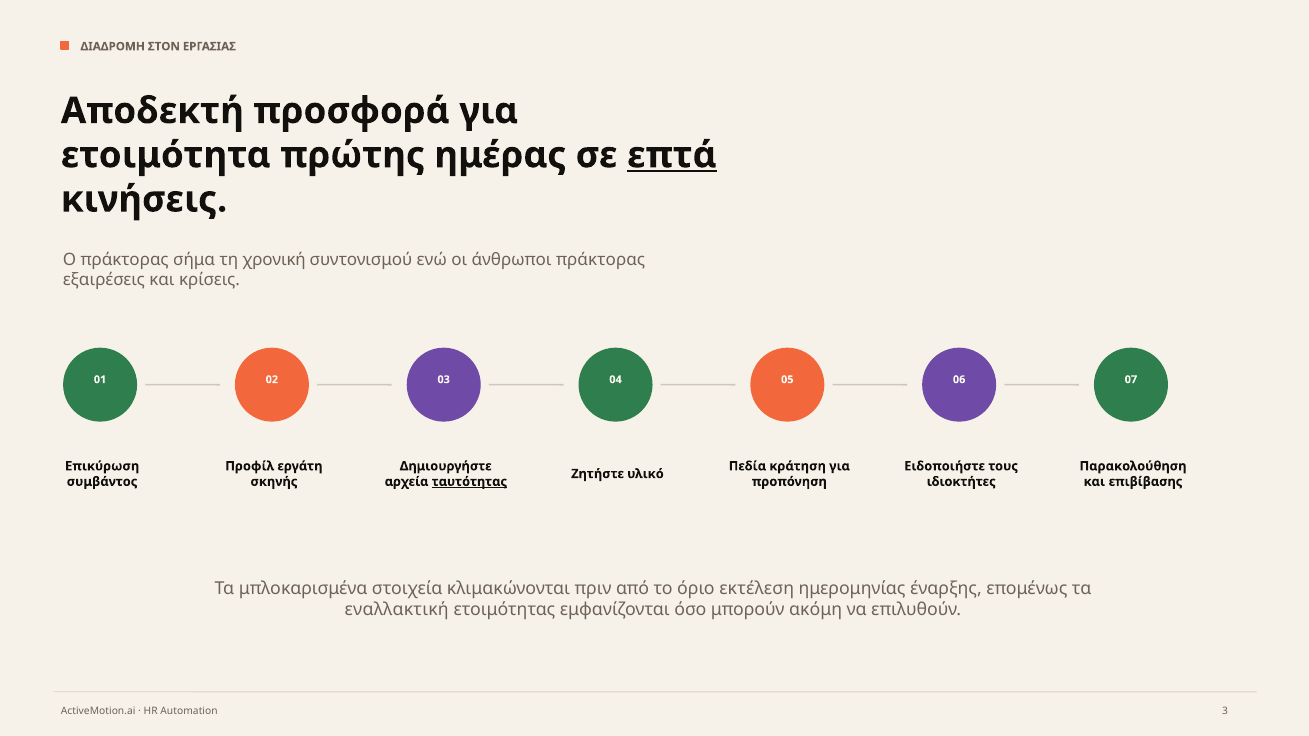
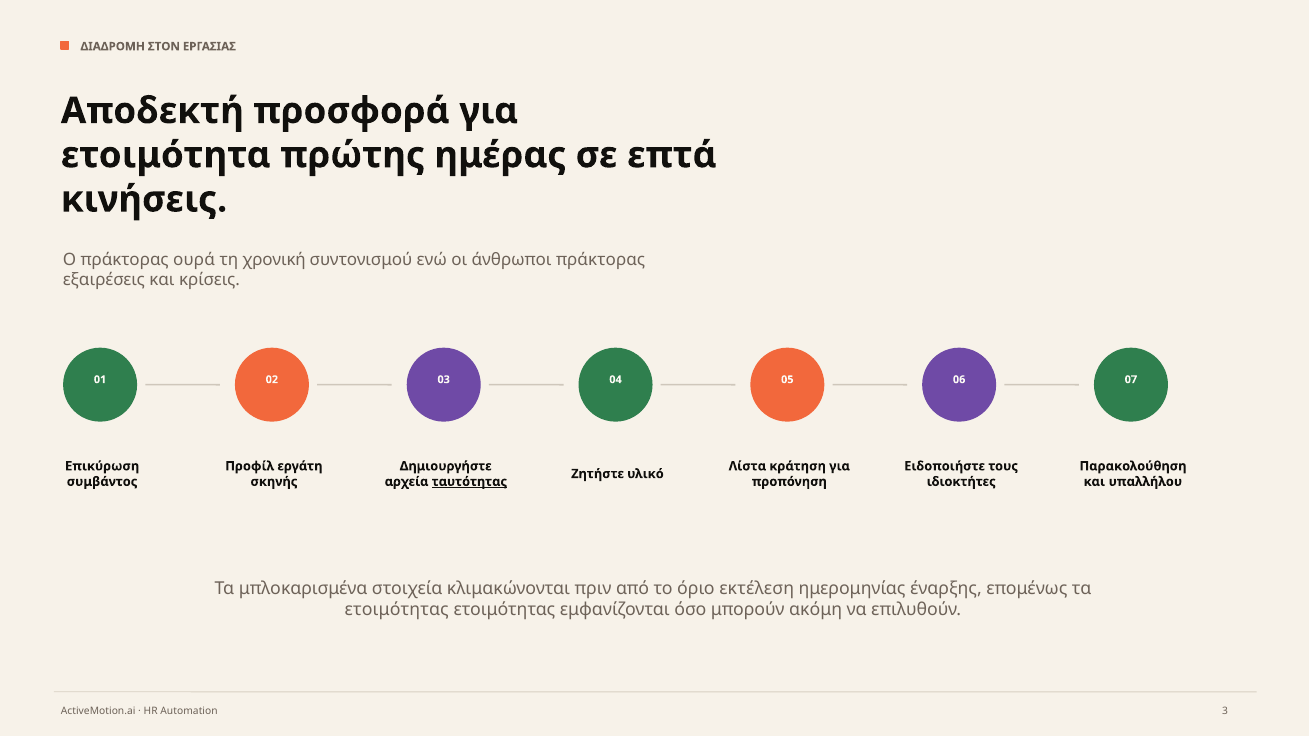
επτά underline: present -> none (672, 155)
σήμα: σήμα -> ουρά (194, 260)
Πεδία: Πεδία -> Λίστα (747, 466)
επιβίβασης: επιβίβασης -> υπαλλήλου (1145, 482)
εναλλακτική: εναλλακτική -> ετοιμότητας (397, 610)
